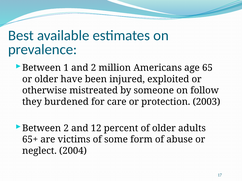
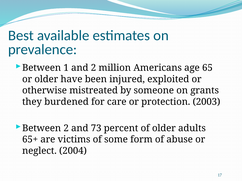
follow: follow -> grants (205, 91)
12: 12 -> 73 (96, 129)
